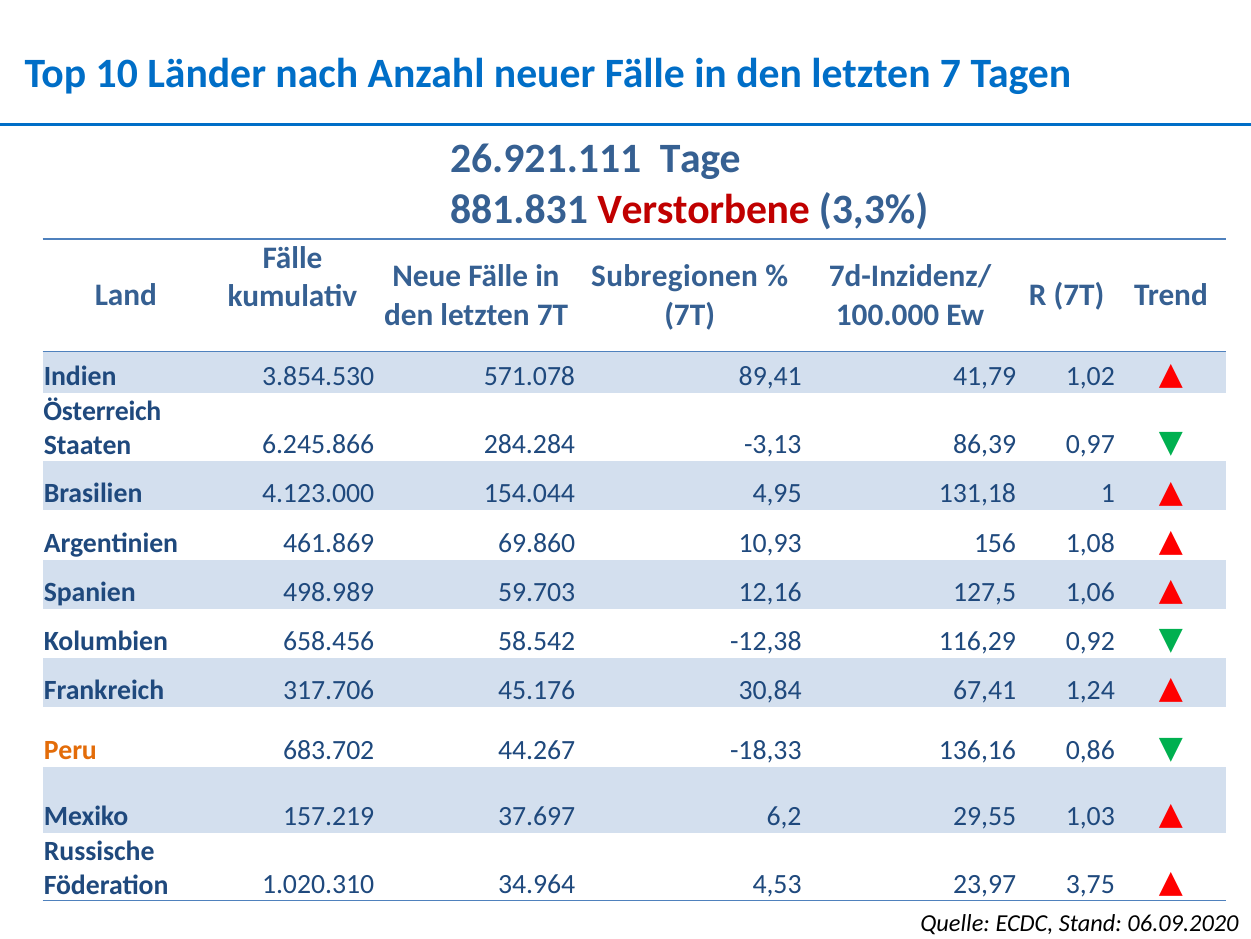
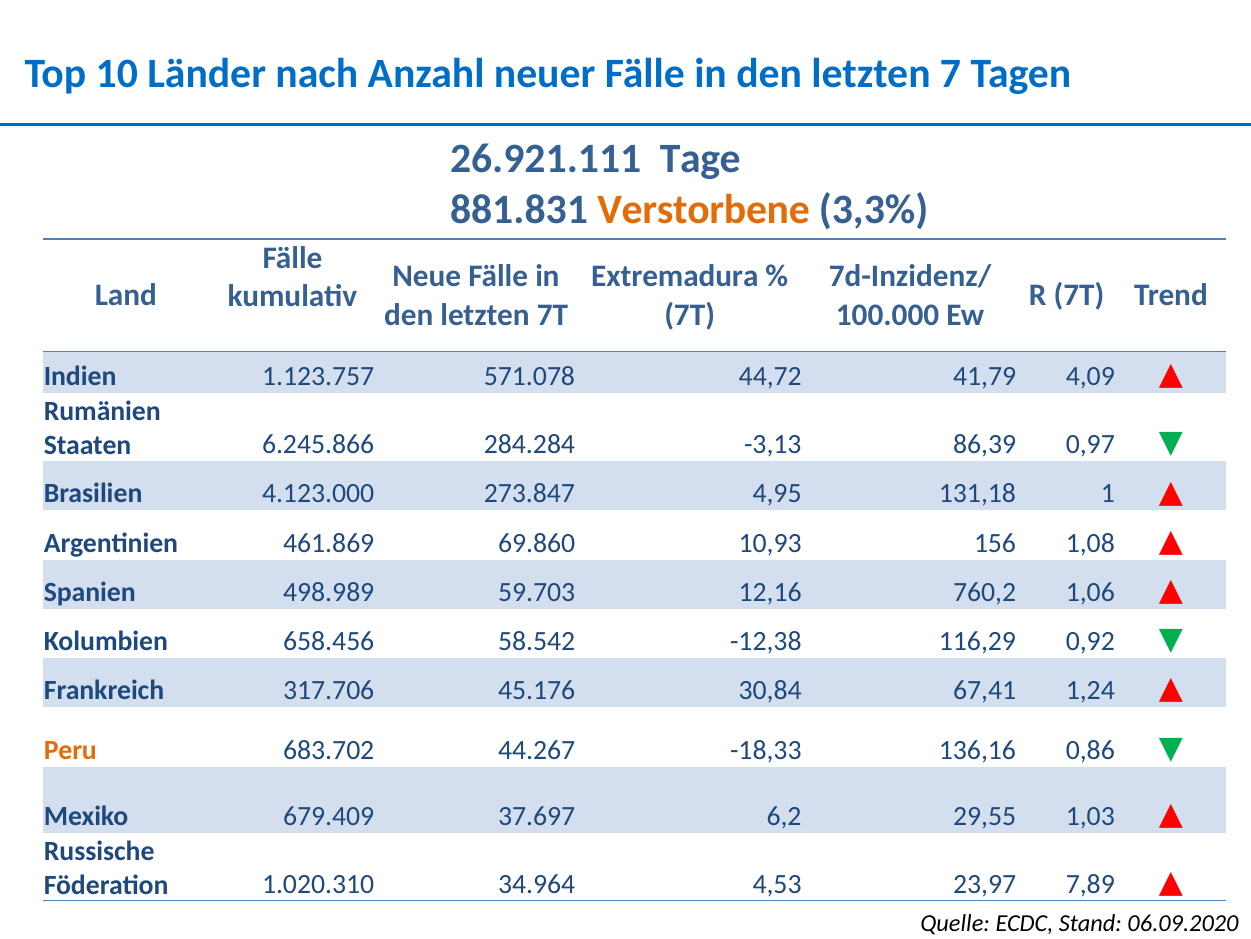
Verstorbene colour: red -> orange (704, 209)
Subregionen: Subregionen -> Extremadura (675, 276)
3.854.530: 3.854.530 -> 1.123.757 (318, 376)
89,41: 89,41 -> 44,72 (770, 376)
1,02: 1,02 -> 4,09 (1090, 376)
Österreich: Österreich -> Rumänien (102, 411)
154.044: 154.044 -> 273.847 (529, 493)
127,5: 127,5 -> 760,2 (985, 592)
157.219: 157.219 -> 679.409 (329, 815)
3,75: 3,75 -> 7,89 (1090, 883)
